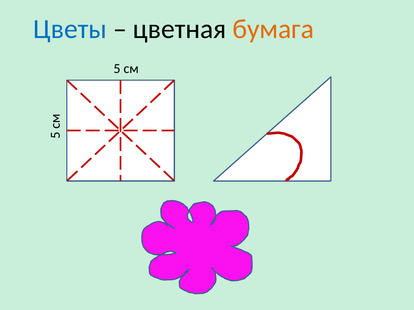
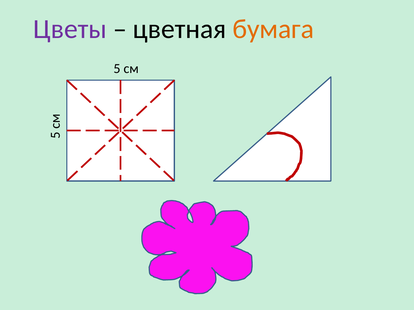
Цветы colour: blue -> purple (70, 29)
